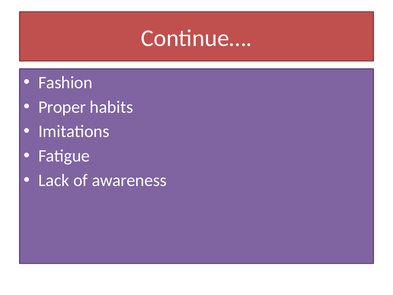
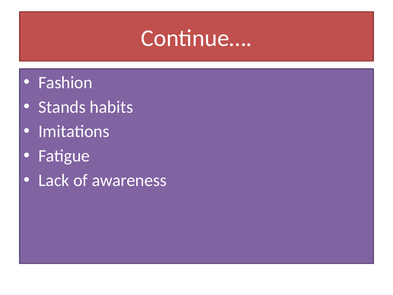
Proper: Proper -> Stands (62, 107)
